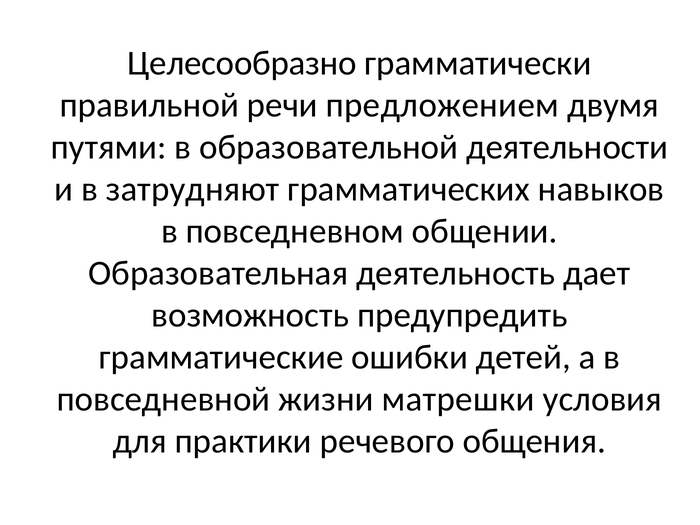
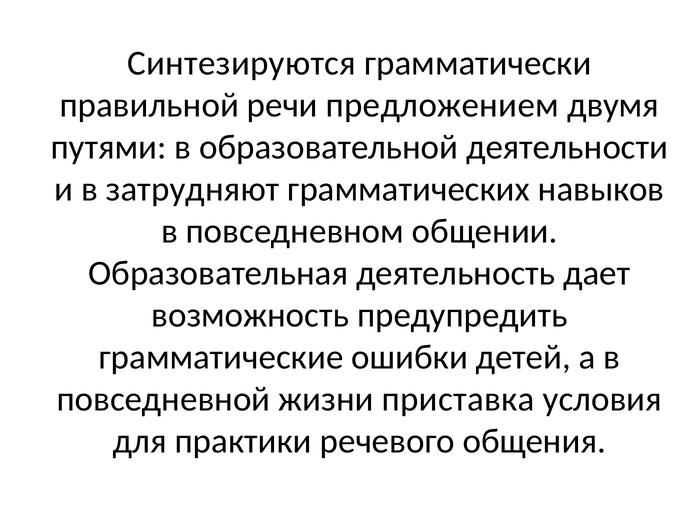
Целесообразно: Целесообразно -> Синтезируются (242, 63)
матрешки: матрешки -> приставка (458, 399)
